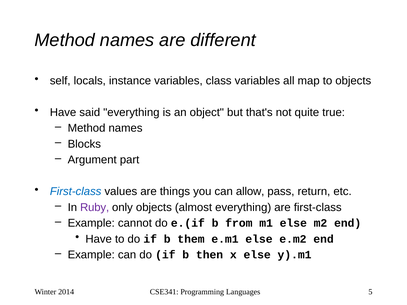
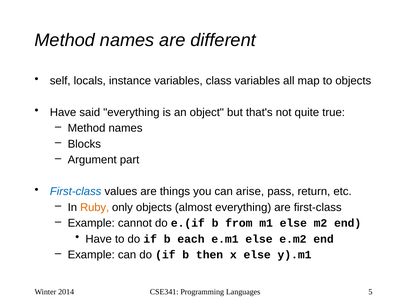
allow: allow -> arise (250, 192)
Ruby colour: purple -> orange (95, 207)
them: them -> each (191, 239)
